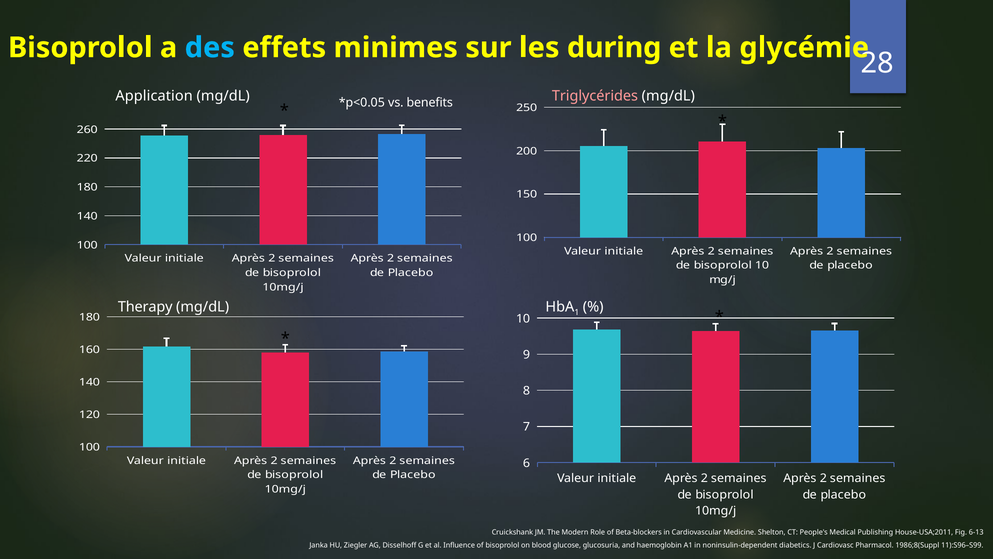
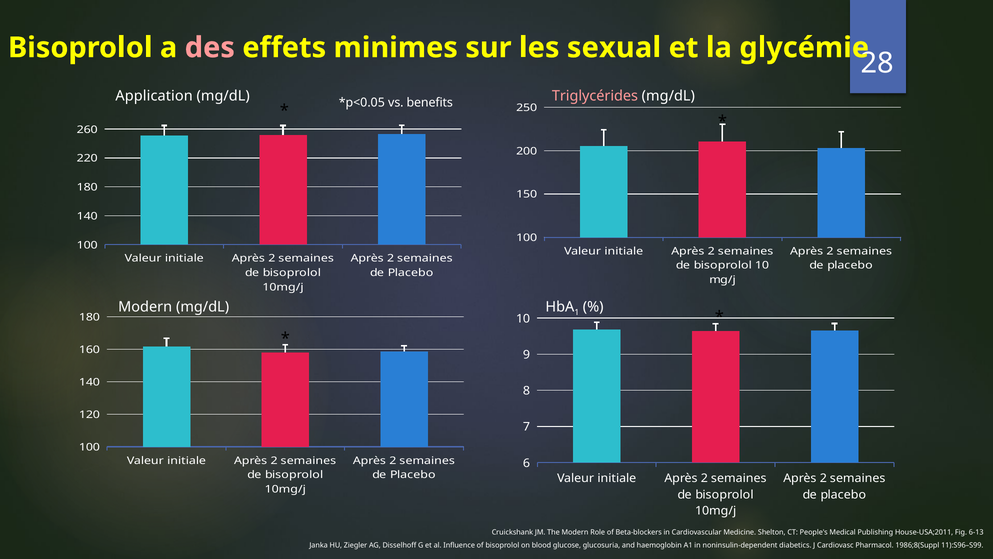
des colour: light blue -> pink (210, 48)
during: during -> sexual (614, 48)
Therapy: Therapy -> Modern (145, 307)
